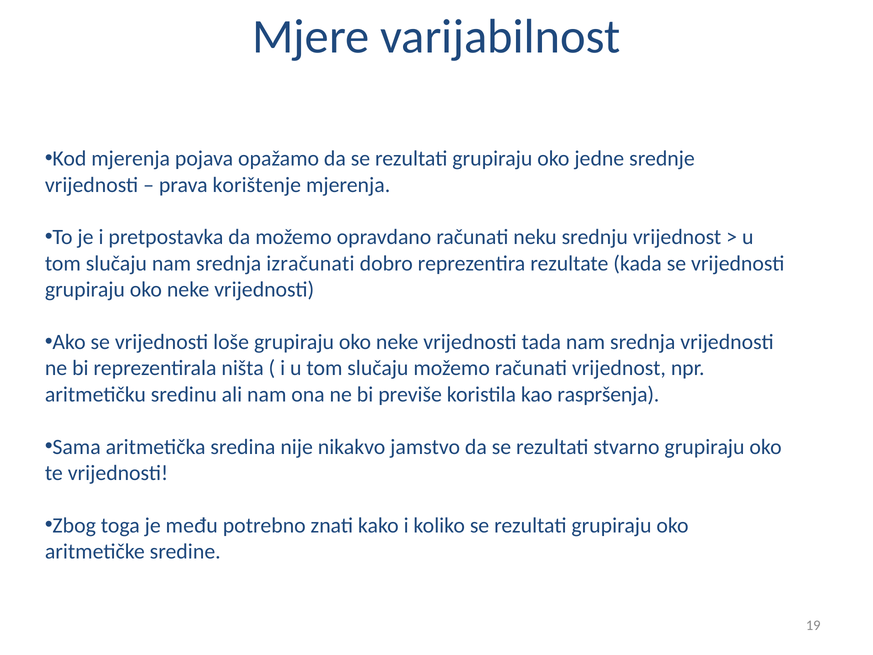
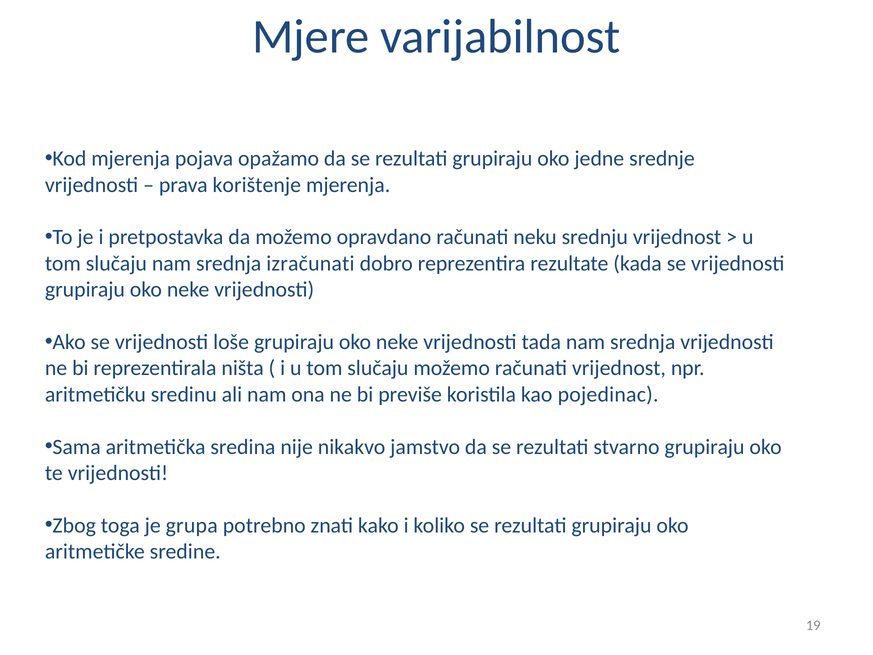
raspršenja: raspršenja -> pojedinac (608, 394)
među: među -> grupa (192, 525)
